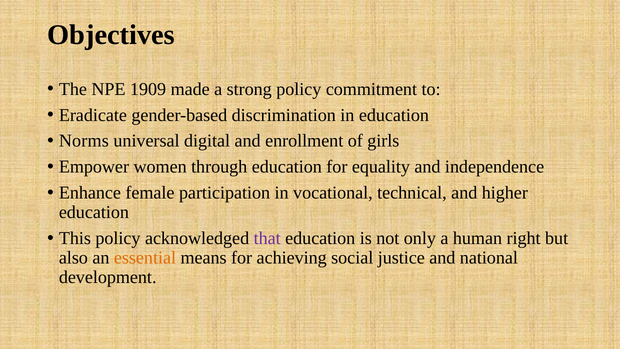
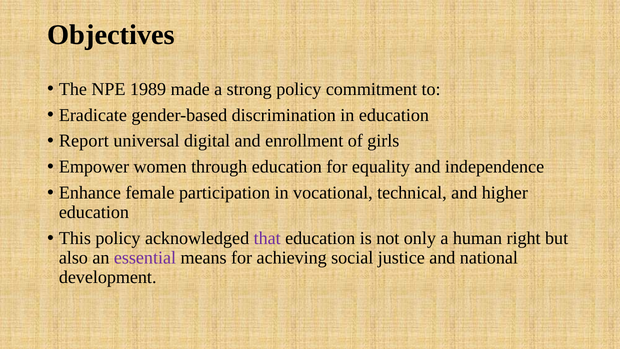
1909: 1909 -> 1989 (148, 89)
Norms: Norms -> Report (84, 141)
essential colour: orange -> purple (145, 258)
